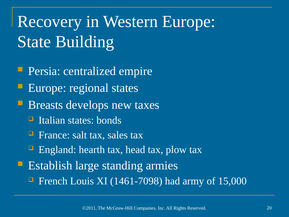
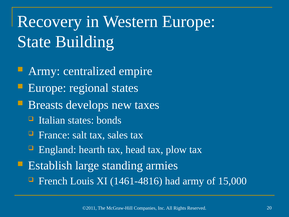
Persia: Persia -> Army (44, 71)
1461-7098: 1461-7098 -> 1461-4816 (136, 181)
